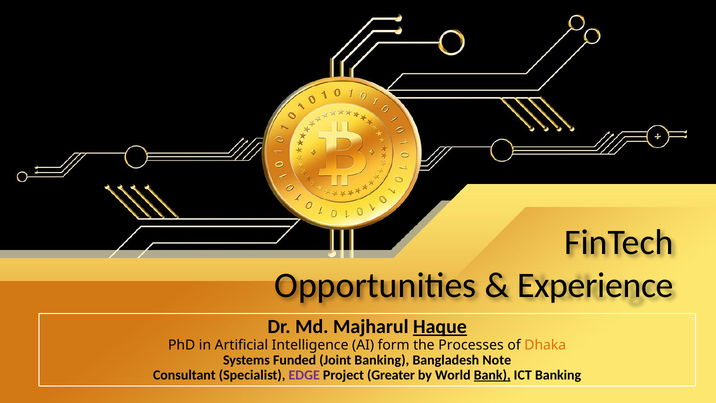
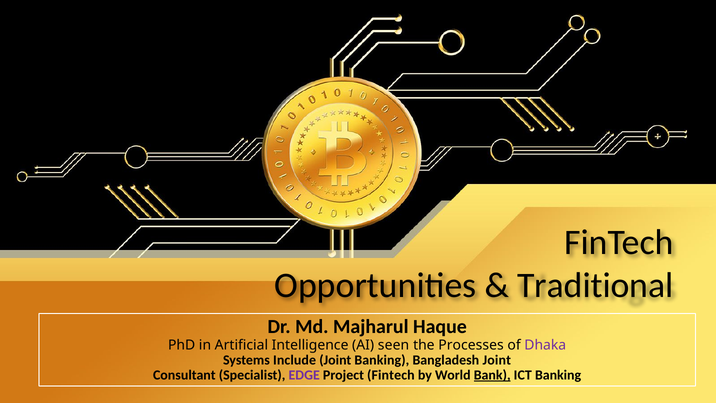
Experience: Experience -> Traditional (595, 285)
Haque underline: present -> none (440, 326)
form: form -> seen (394, 345)
Dhaka colour: orange -> purple (545, 345)
Funded: Funded -> Include (295, 360)
Bangladesh Note: Note -> Joint (497, 360)
Project Greater: Greater -> Fintech (391, 375)
